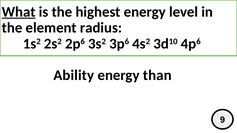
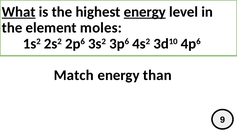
energy underline: none -> present (145, 12)
radius: radius -> moles (101, 28)
Ability: Ability -> Match (74, 75)
